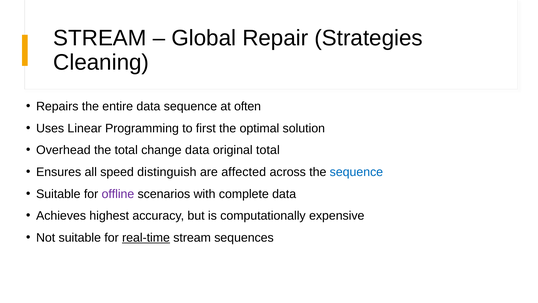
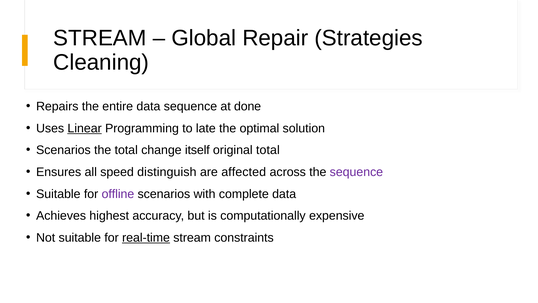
often: often -> done (248, 106)
Linear underline: none -> present (85, 128)
first: first -> late (206, 128)
Overhead: Overhead -> Scenarios (63, 150)
change data: data -> itself (197, 150)
sequence colour: blue -> purple (356, 172)
sequences: sequences -> constraints (244, 238)
